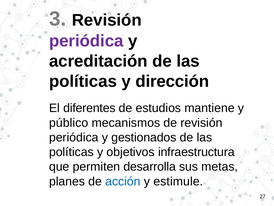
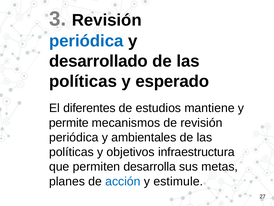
periódica colour: purple -> blue (86, 41)
acreditación: acreditación -> desarrollado (98, 61)
dirección: dirección -> esperado (172, 81)
público: público -> permite (69, 122)
gestionados: gestionados -> ambientales (144, 137)
